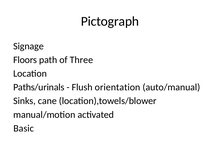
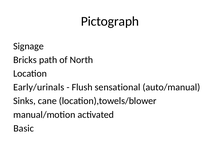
Floors: Floors -> Bricks (25, 60)
Three: Three -> North (81, 60)
Paths/urinals: Paths/urinals -> Early/urinals (39, 87)
orientation: orientation -> sensational (118, 87)
